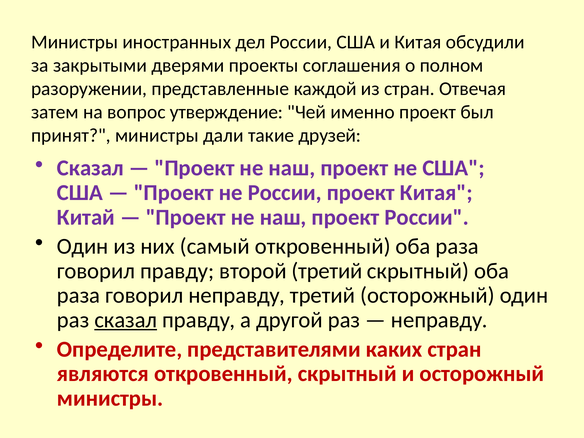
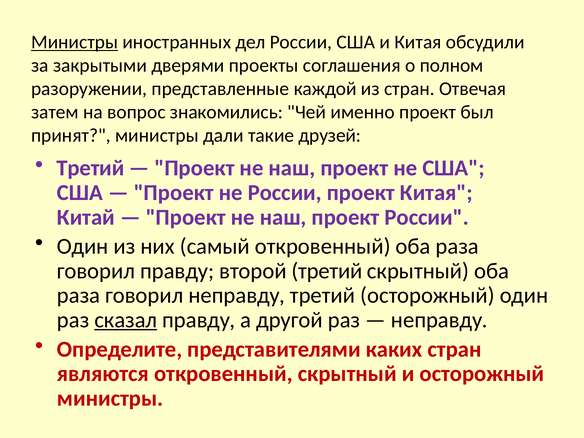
Министры underline: none -> present (75, 42)
утверждение: утверждение -> знакомились (226, 112)
Сказал: Сказал -> Третий (90, 168)
